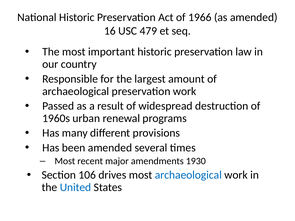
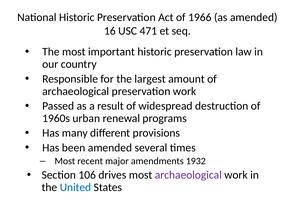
479: 479 -> 471 (148, 31)
1930: 1930 -> 1932 (196, 161)
archaeological colour: blue -> purple (188, 175)
